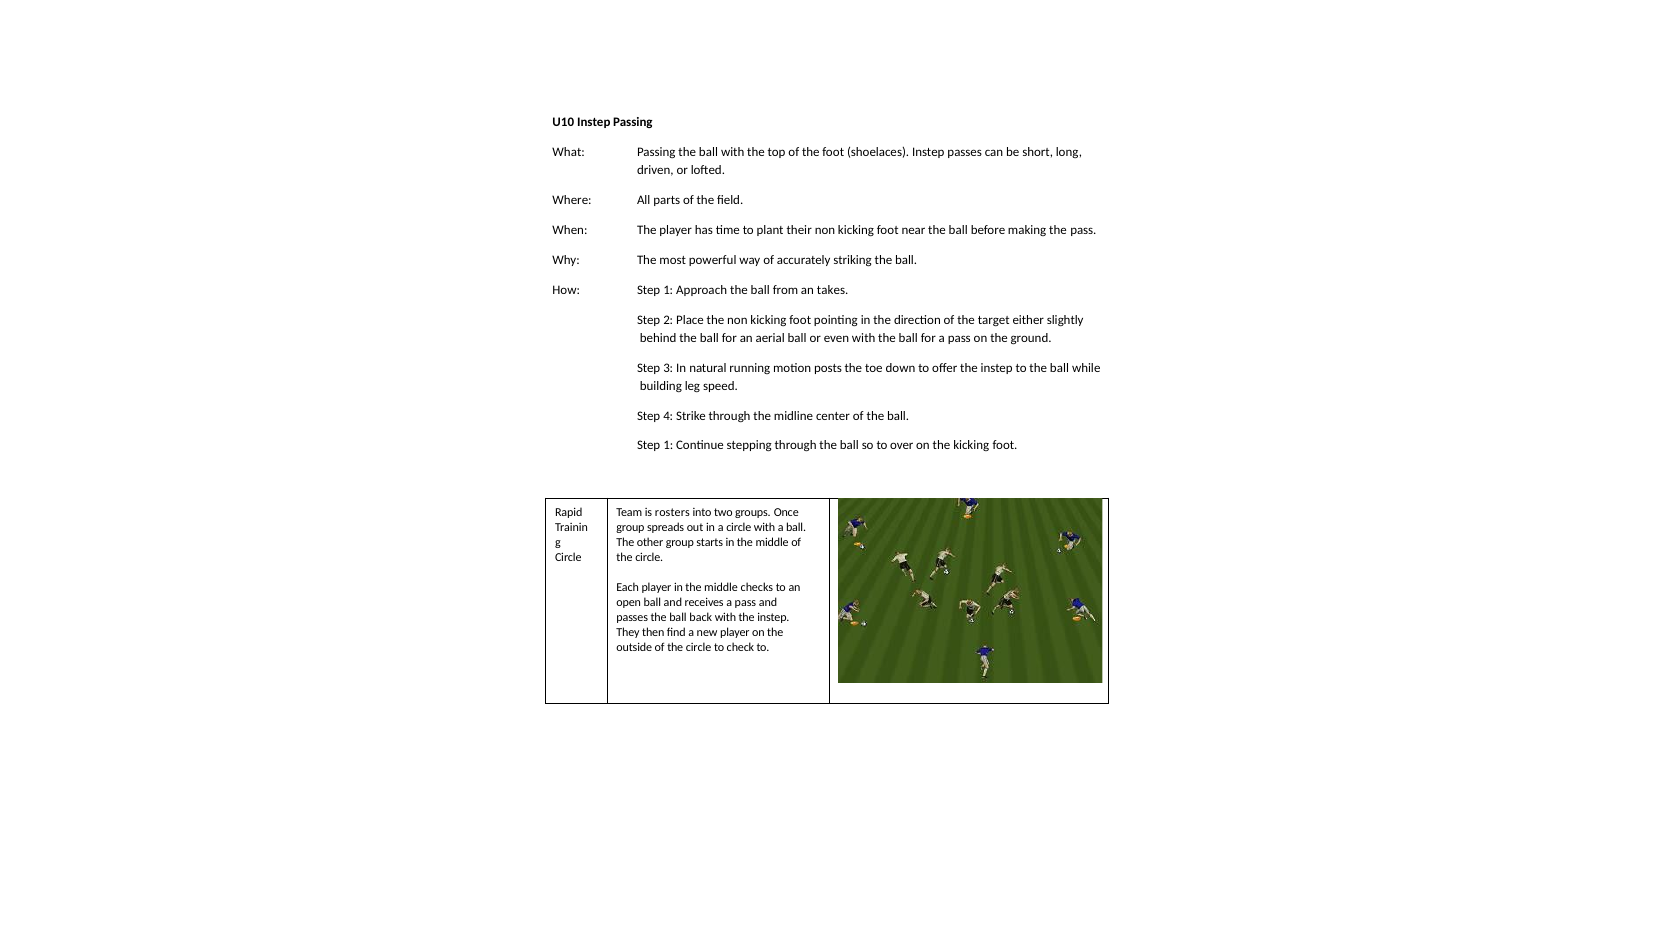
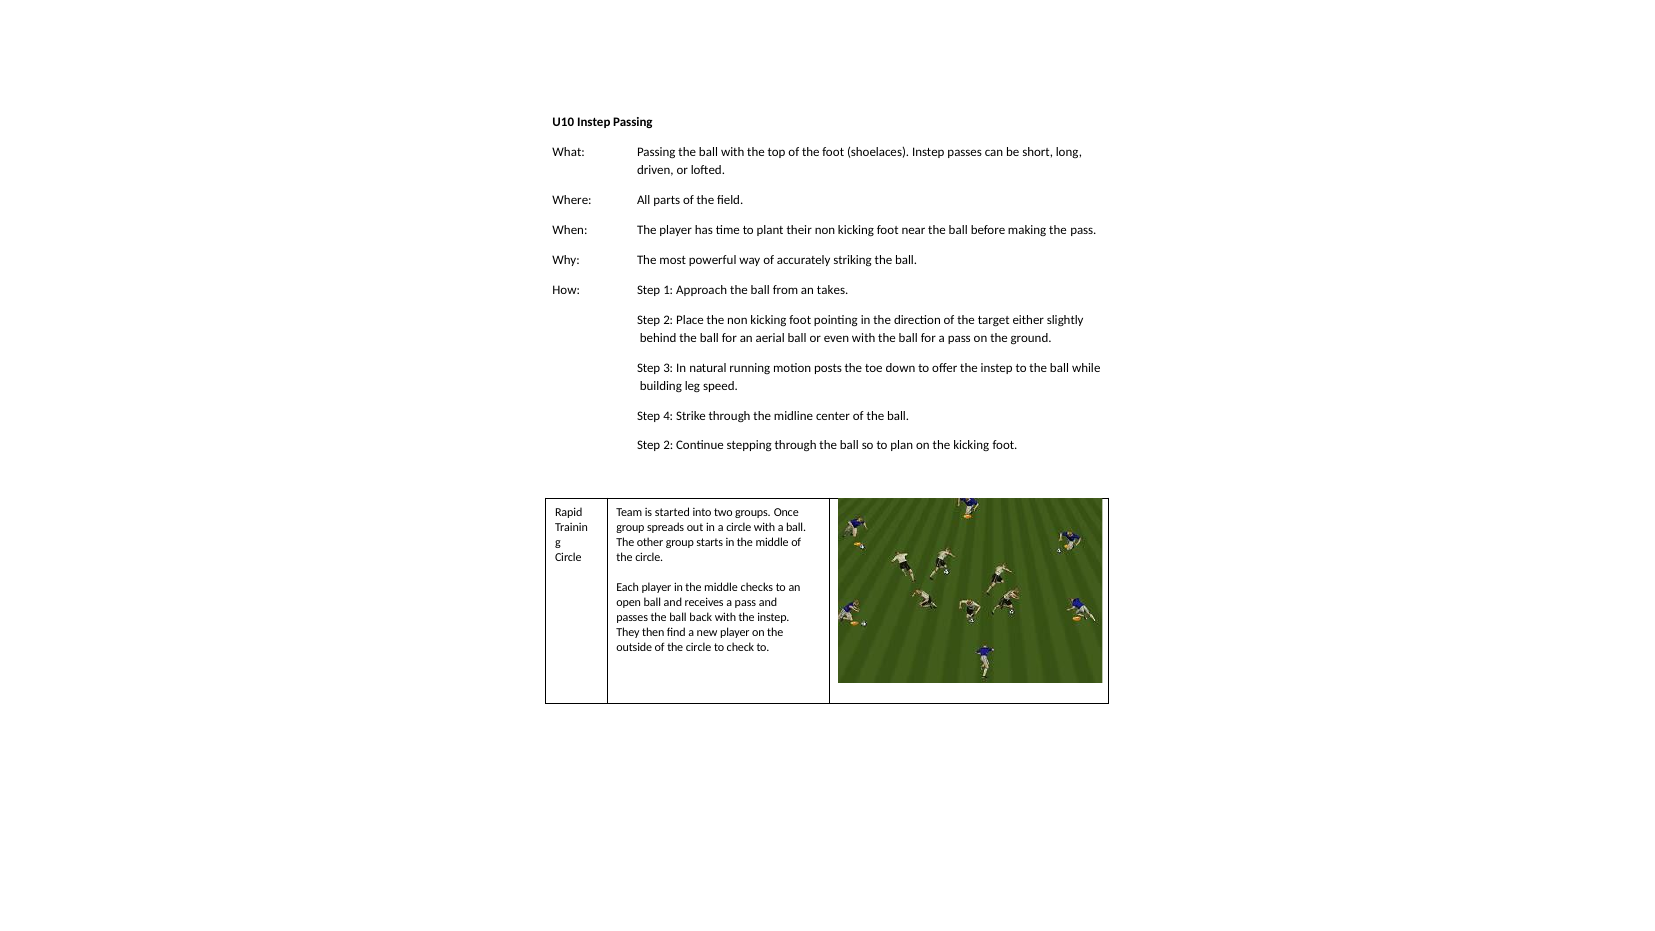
1: 1 -> 2 (668, 446)
over: over -> plan (902, 446)
rosters: rosters -> started (672, 513)
